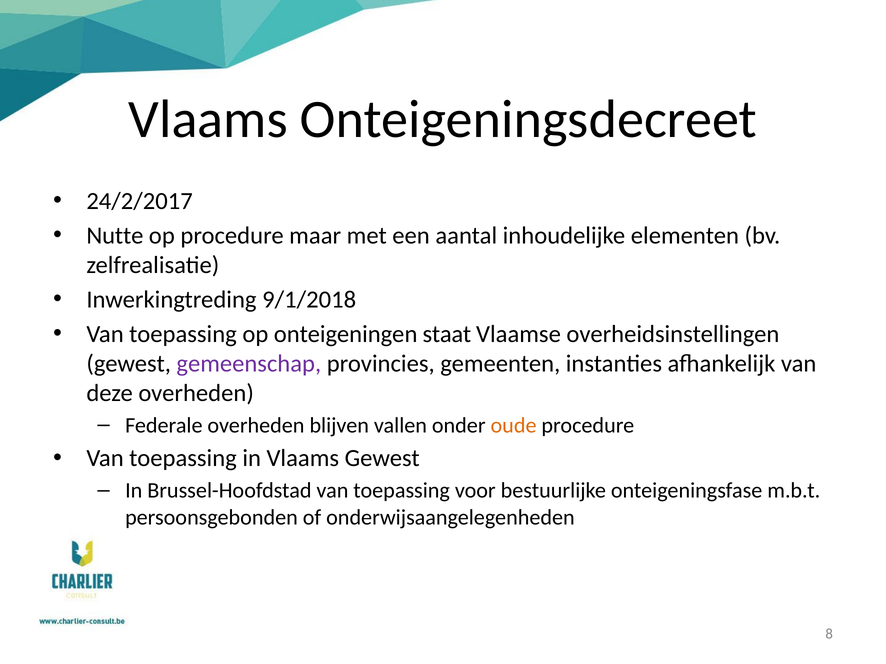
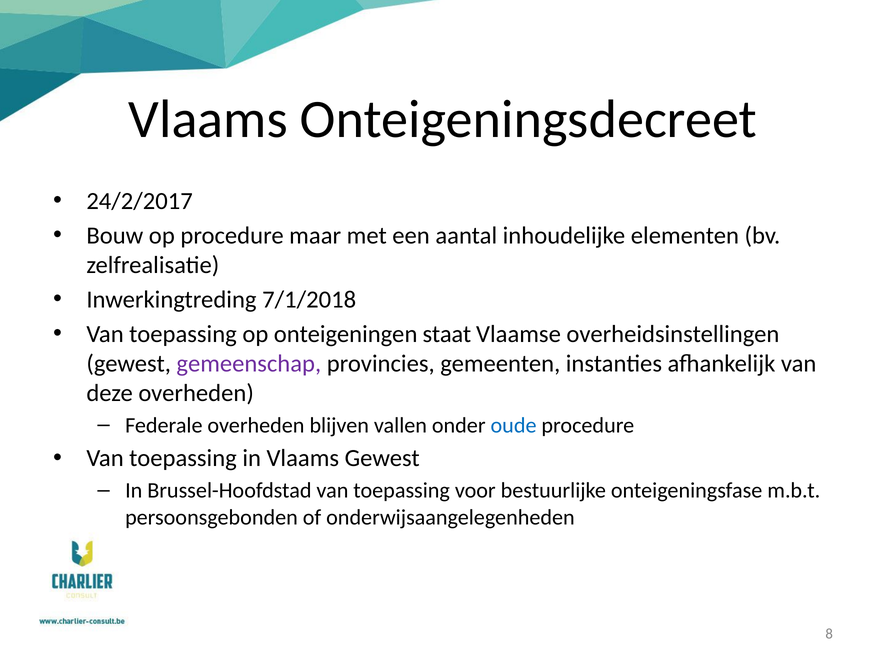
Nutte: Nutte -> Bouw (115, 236)
9/1/2018: 9/1/2018 -> 7/1/2018 (309, 300)
oude colour: orange -> blue (514, 426)
